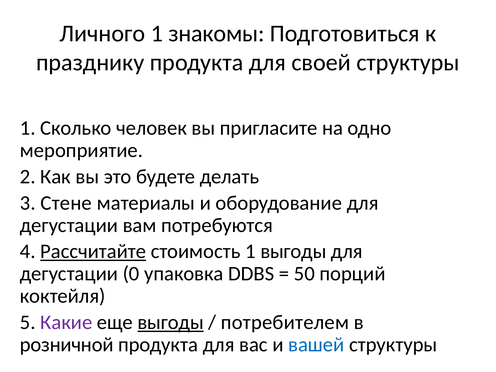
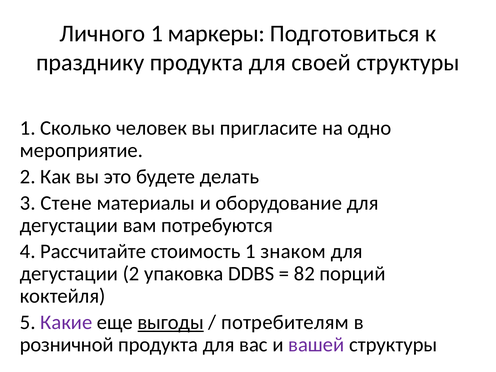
знакомы: знакомы -> маркеры (217, 34)
Рассчитайте underline: present -> none (93, 251)
1 выгоды: выгоды -> знаком (293, 251)
дегустации 0: 0 -> 2 (131, 274)
50: 50 -> 82 (304, 274)
потребителем: потребителем -> потребителям (285, 322)
вашей colour: blue -> purple (316, 345)
